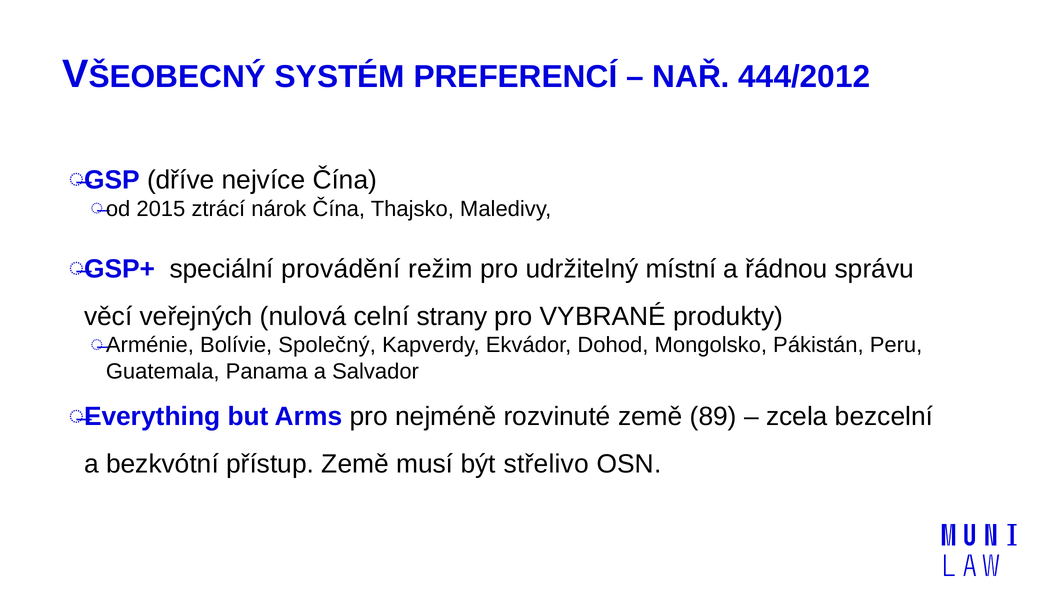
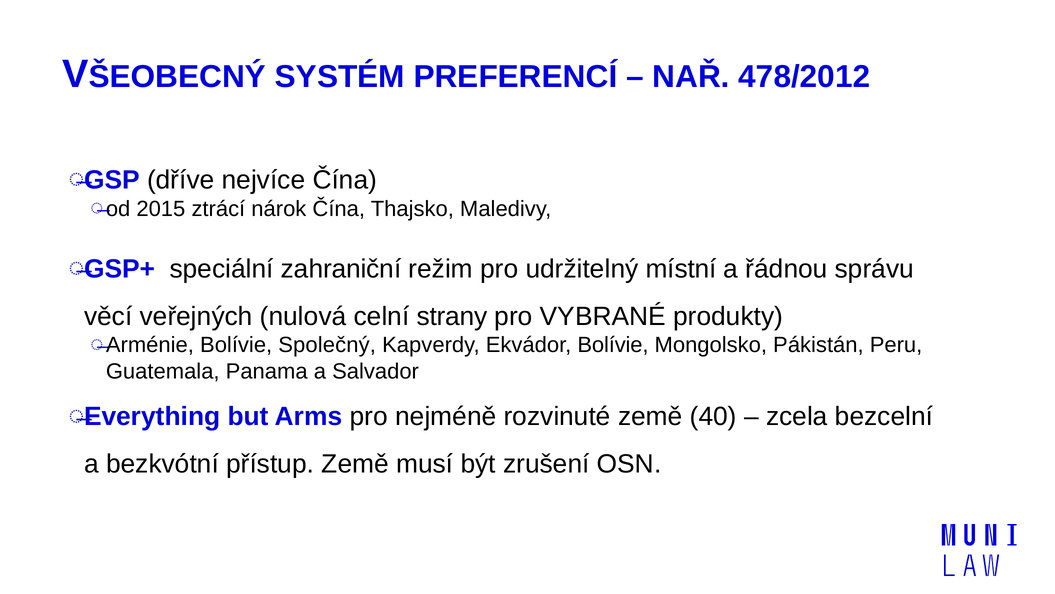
444/2012: 444/2012 -> 478/2012 (804, 77)
provádění: provádění -> zahraniční (341, 269)
Ekvádor Dohod: Dohod -> Bolívie (613, 345)
89: 89 -> 40 (713, 416)
střelivo: střelivo -> zrušení (546, 464)
